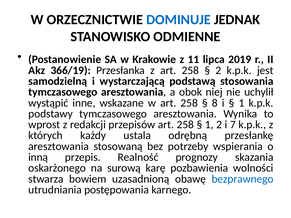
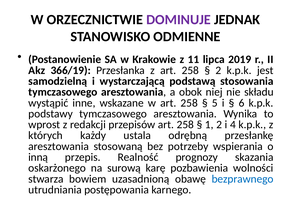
DOMINUJE colour: blue -> purple (179, 20)
uchylił: uchylił -> składu (259, 92)
8: 8 -> 5 (215, 103)
1: 1 -> 6 (242, 103)
7: 7 -> 4 (233, 125)
